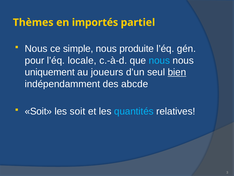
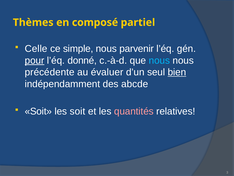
importés: importés -> composé (95, 22)
Nous: Nous -> Celle (36, 49)
produite: produite -> parvenir (137, 49)
pour underline: none -> present (35, 60)
locale: locale -> donné (82, 60)
uniquement: uniquement -> précédente (50, 72)
joueurs: joueurs -> évaluer (107, 72)
quantités colour: light blue -> pink (134, 111)
